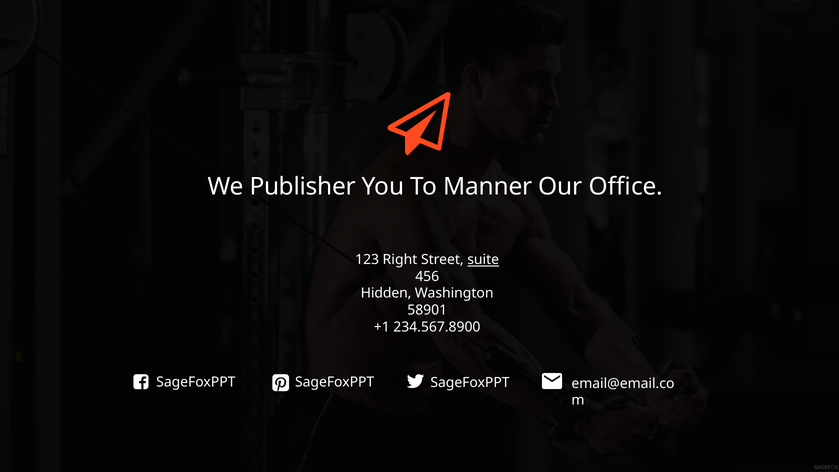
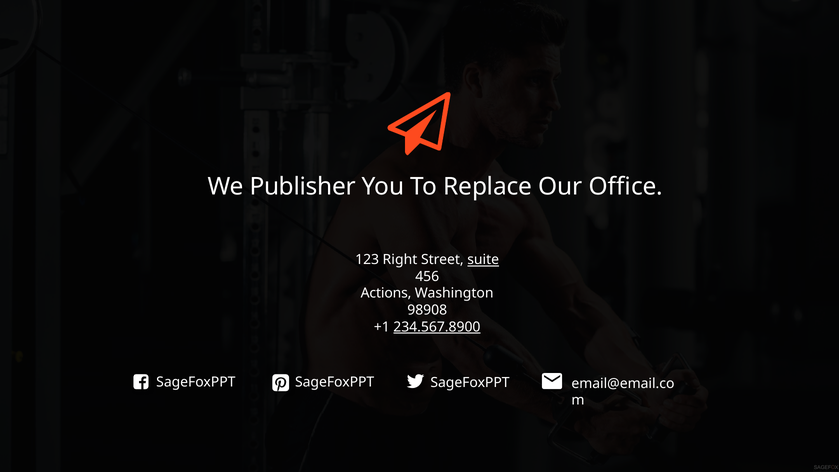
Manner: Manner -> Replace (488, 186)
Hidden: Hidden -> Actions (386, 293)
58901: 58901 -> 98908 (427, 310)
234.567.8900 underline: none -> present (437, 327)
